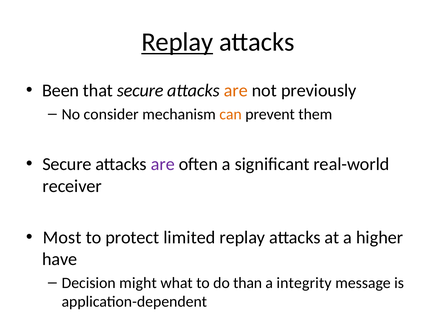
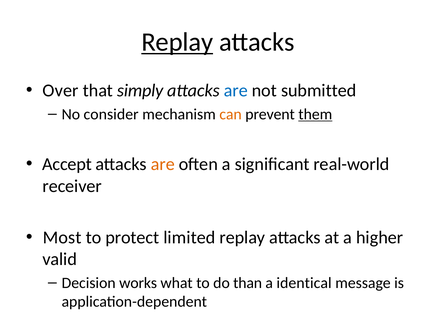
Been: Been -> Over (61, 91)
that secure: secure -> simply (140, 91)
are colour: orange -> blue (236, 91)
previously: previously -> submitted (319, 91)
them underline: none -> present (315, 114)
Secure: Secure -> Accept (67, 164)
are colour: purple -> orange (163, 164)
have: have -> valid (60, 259)
might: might -> works (138, 283)
integrity: integrity -> identical (304, 283)
